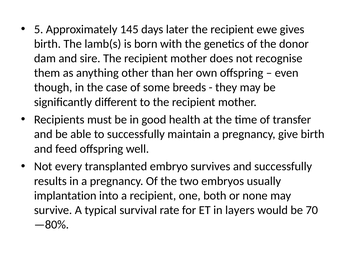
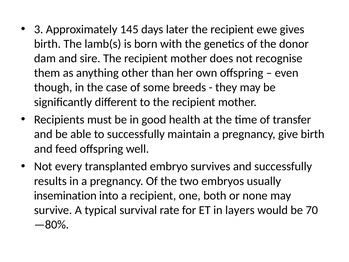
5: 5 -> 3 (39, 29)
implantation: implantation -> insemination (65, 195)
